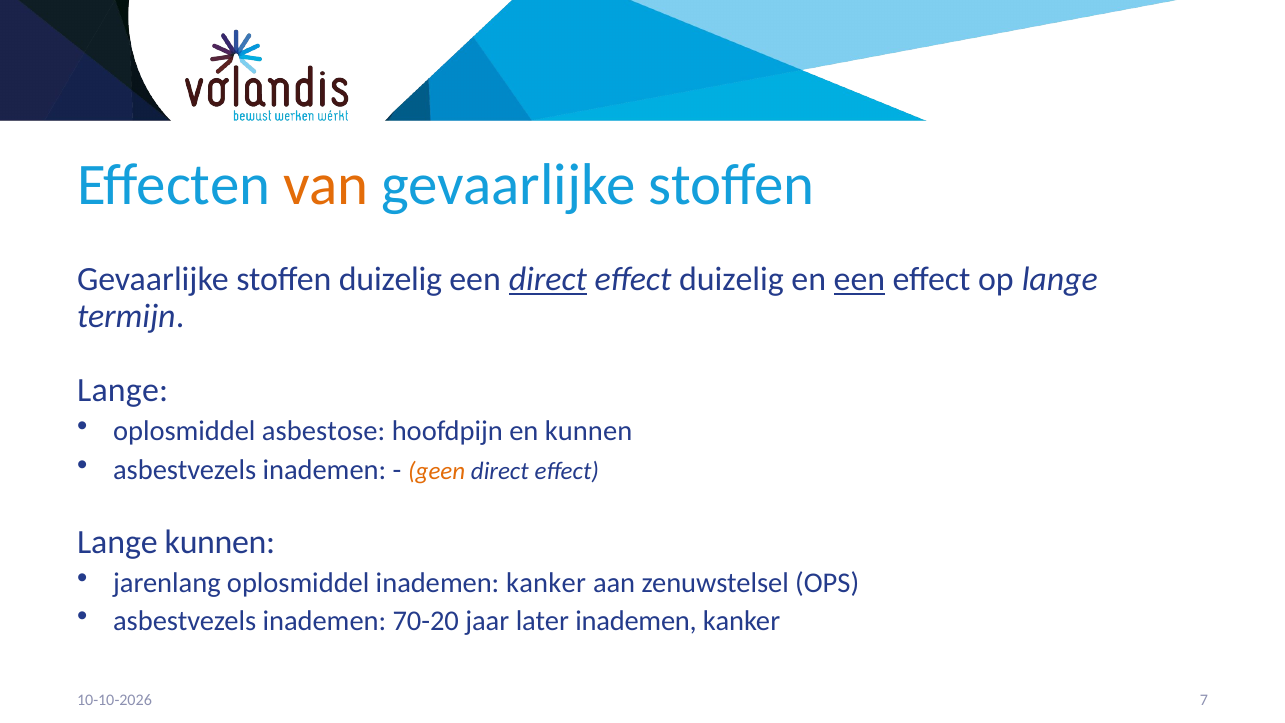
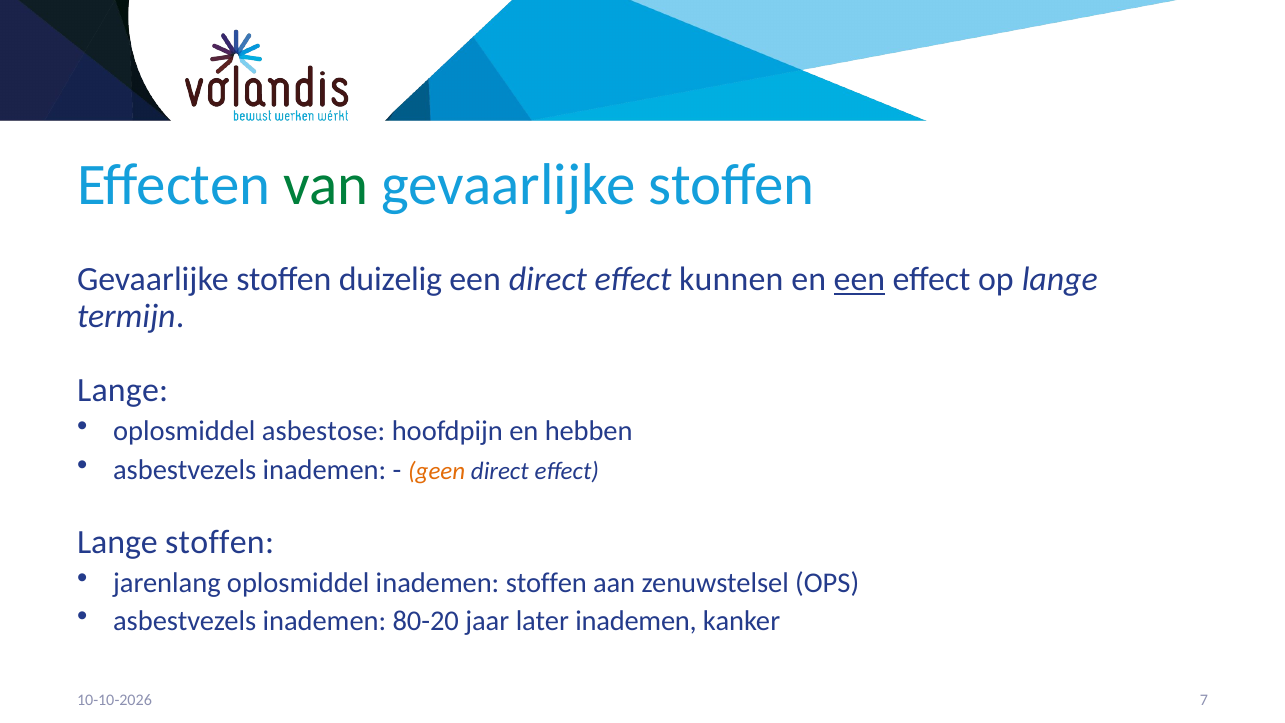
van colour: orange -> green (326, 185)
direct underline: present -> none (548, 280)
effect duizelig: duizelig -> kunnen (731, 280)
en kunnen: kunnen -> hebben (589, 431)
Lange kunnen: kunnen -> stoffen (220, 542)
oplosmiddel inademen kanker: kanker -> stoffen (546, 582)
70-20: 70-20 -> 80-20 (426, 621)
